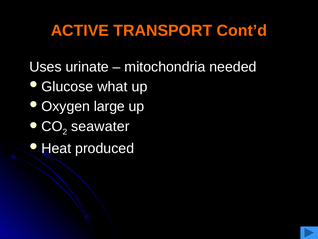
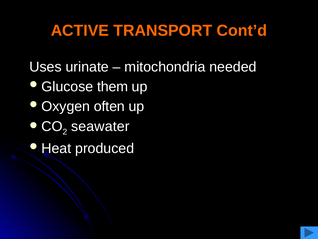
what: what -> them (113, 87)
large: large -> often (109, 106)
